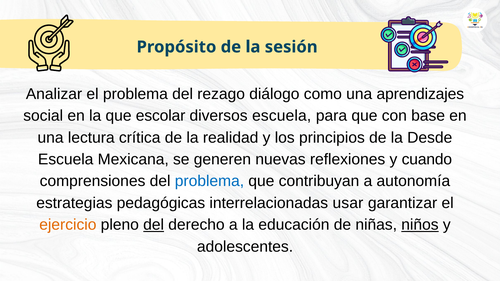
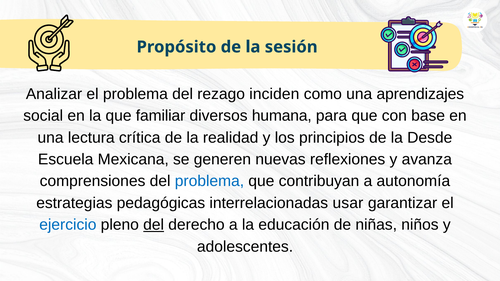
diálogo: diálogo -> inciden (274, 94)
escolar: escolar -> familiar (161, 116)
diversos escuela: escuela -> humana (282, 116)
cuando: cuando -> avanza (427, 160)
ejercicio colour: orange -> blue (68, 225)
niños underline: present -> none (420, 225)
